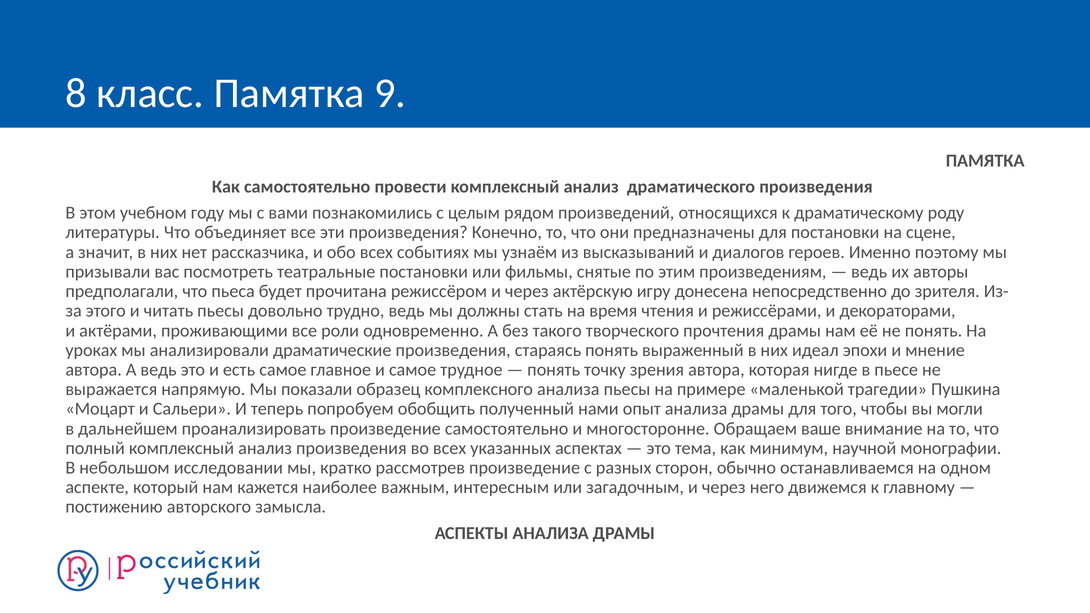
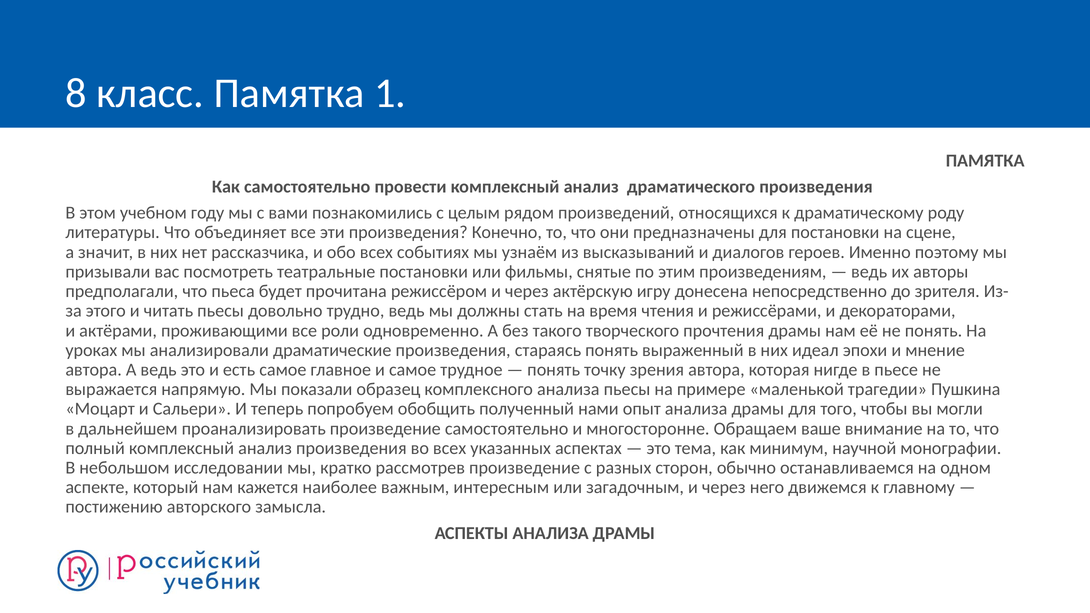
9: 9 -> 1 (390, 93)
